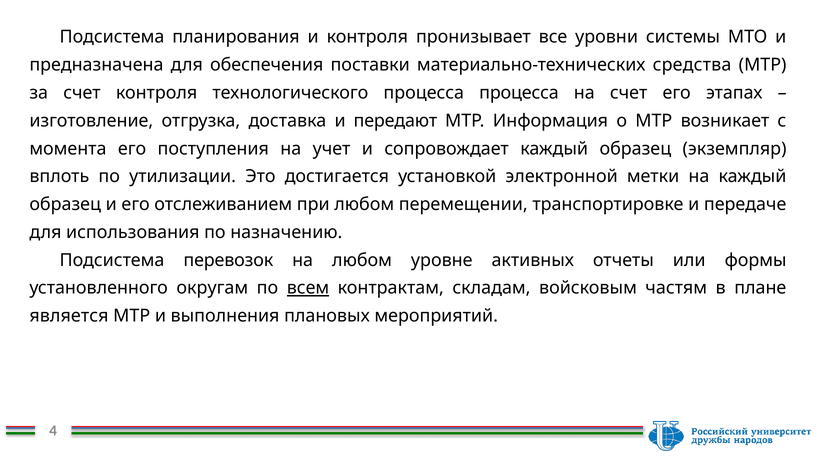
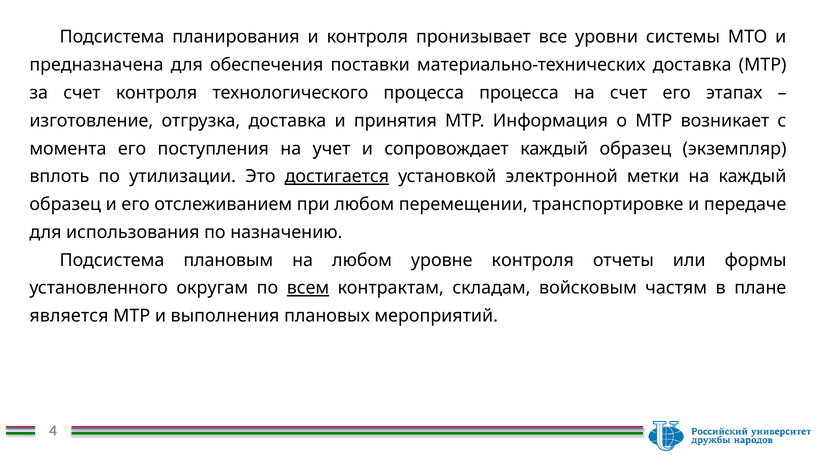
материально-технических средства: средства -> доставка (692, 65)
передают: передают -> принятия (395, 121)
достигается underline: none -> present (337, 177)
перевозок: перевозок -> плановым (228, 260)
уровне активных: активных -> контроля (533, 260)
